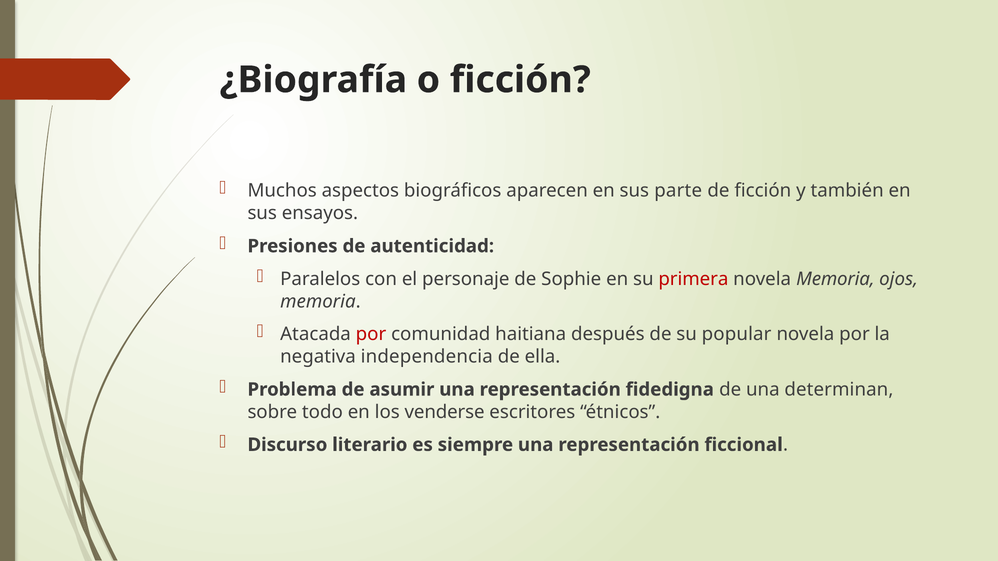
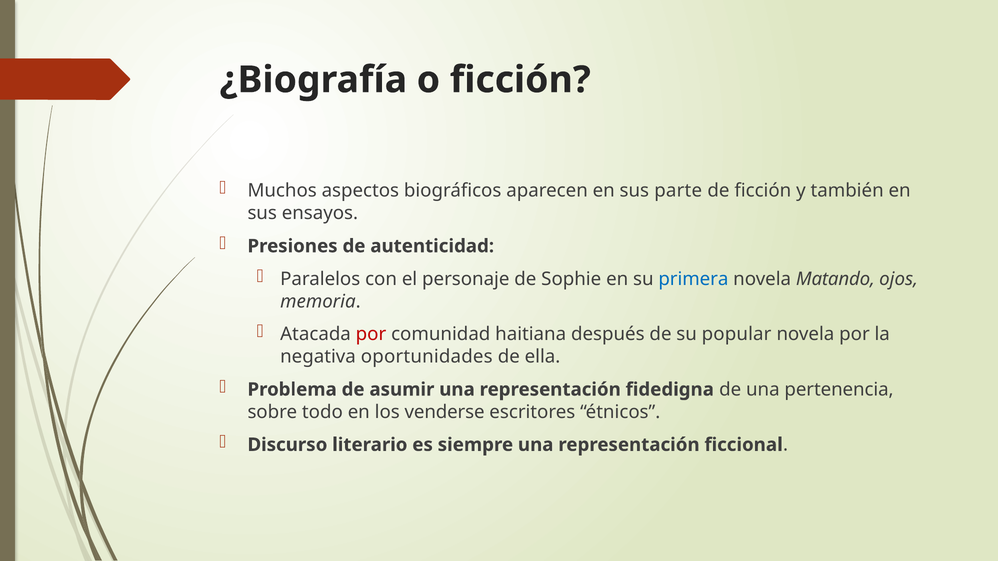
primera colour: red -> blue (693, 279)
novela Memoria: Memoria -> Matando (835, 279)
independencia: independencia -> oportunidades (427, 357)
determinan: determinan -> pertenencia (839, 390)
